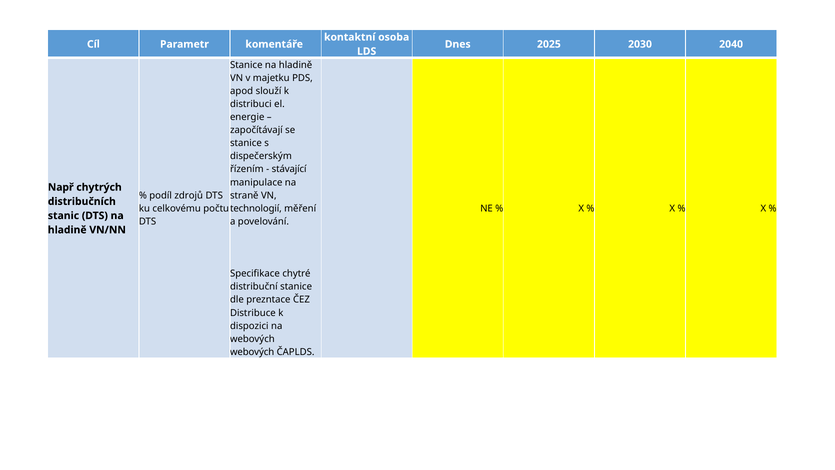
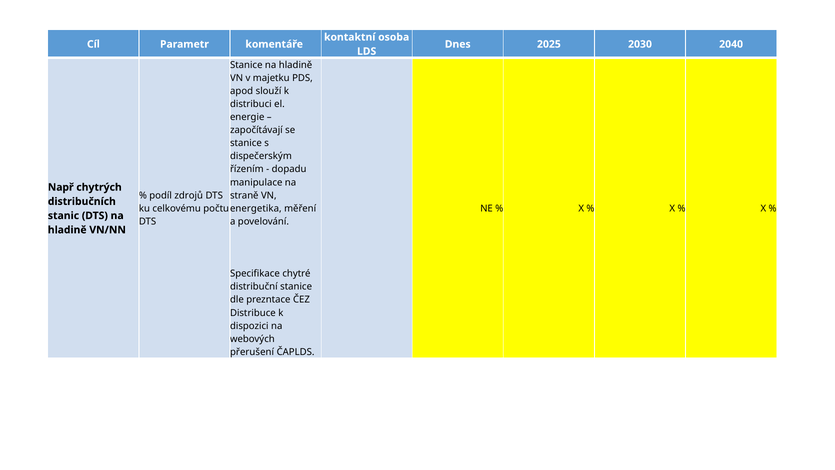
stávající: stávající -> dopadu (289, 169)
technologií: technologií -> energetika (256, 208)
webových: webových -> přerušení (252, 352)
